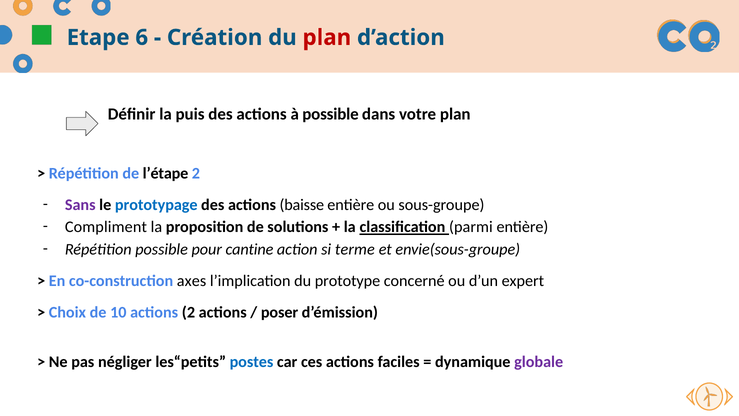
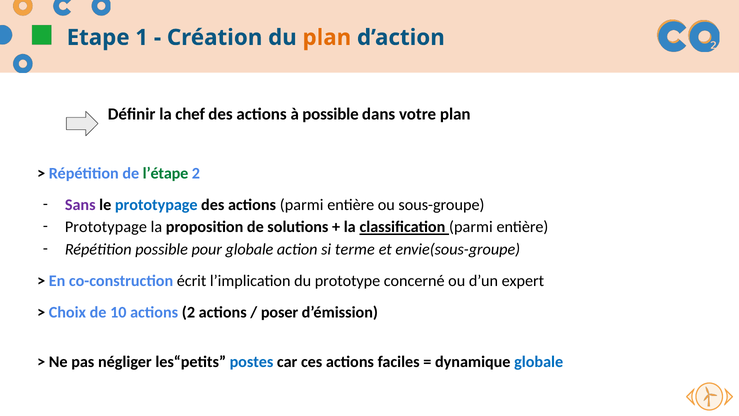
6: 6 -> 1 (142, 37)
plan colour: red -> orange (327, 37)
puis: puis -> chef (190, 114)
l’étape colour: black -> green (166, 173)
actions baisse: baisse -> parmi (302, 205)
Compliment: Compliment -> Prototypage (106, 227)
pour cantine: cantine -> globale (249, 249)
axes: axes -> écrit (192, 281)
globale colour: purple -> blue (539, 362)
